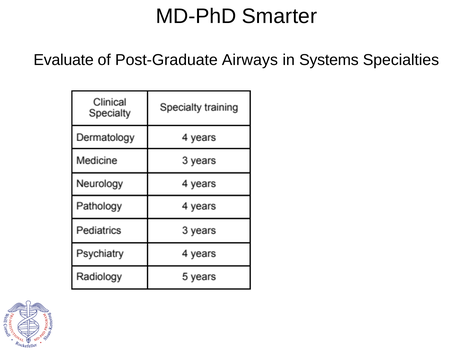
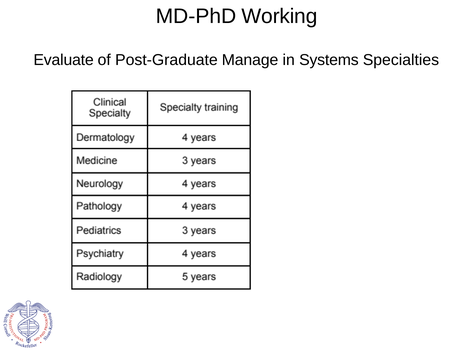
Smarter: Smarter -> Working (280, 16)
Airways: Airways -> Manage (250, 60)
